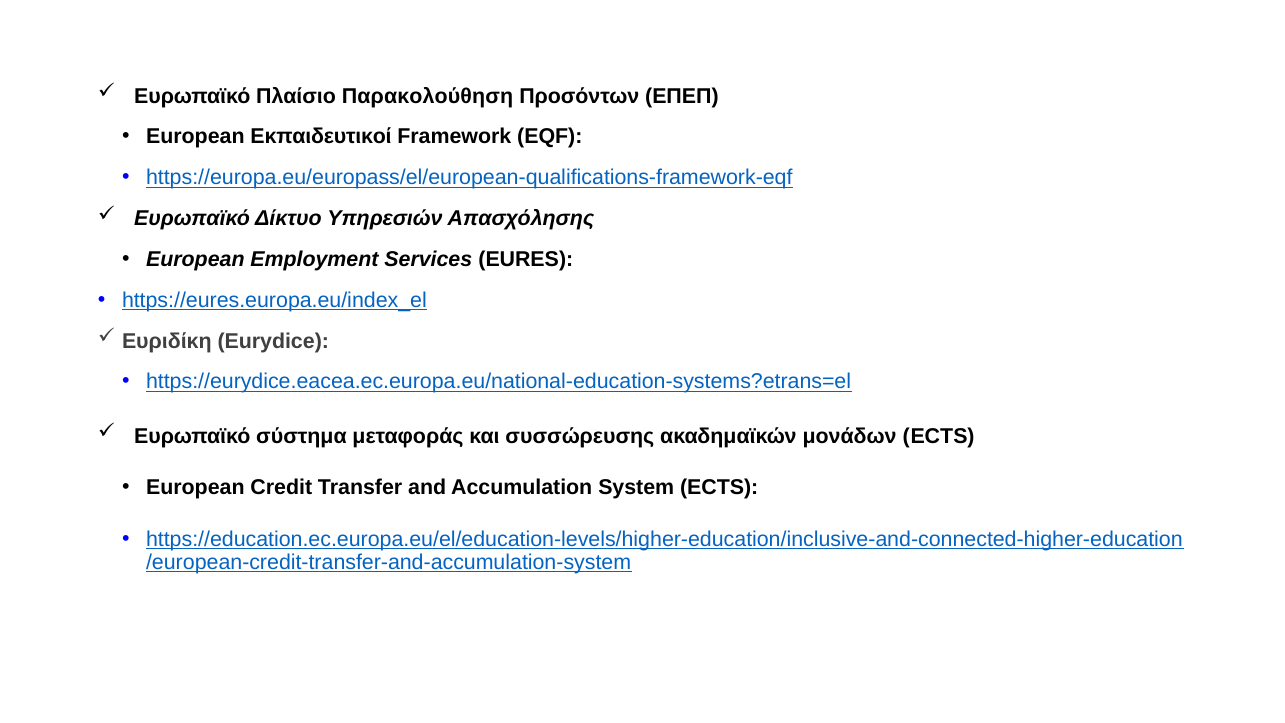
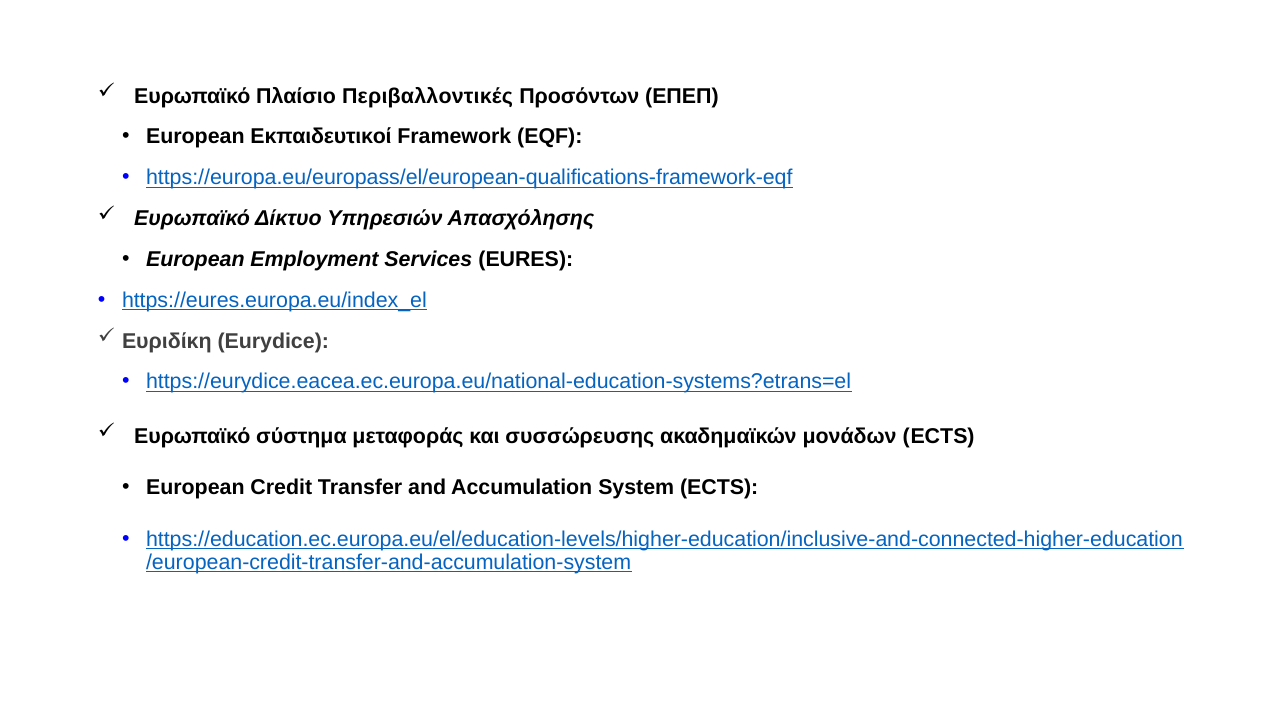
Παρακολούθηση: Παρακολούθηση -> Περιβαλλοντικές (427, 96)
